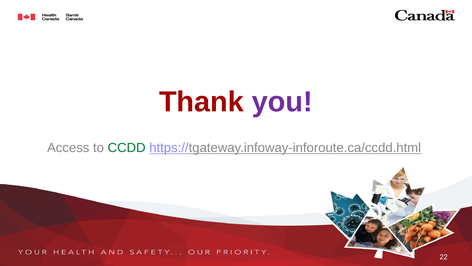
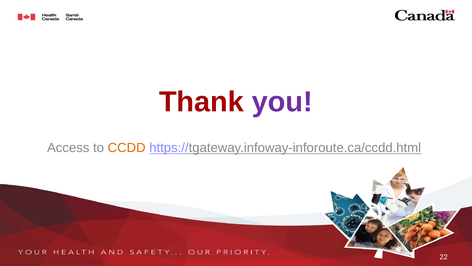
CCDD colour: green -> orange (127, 148)
